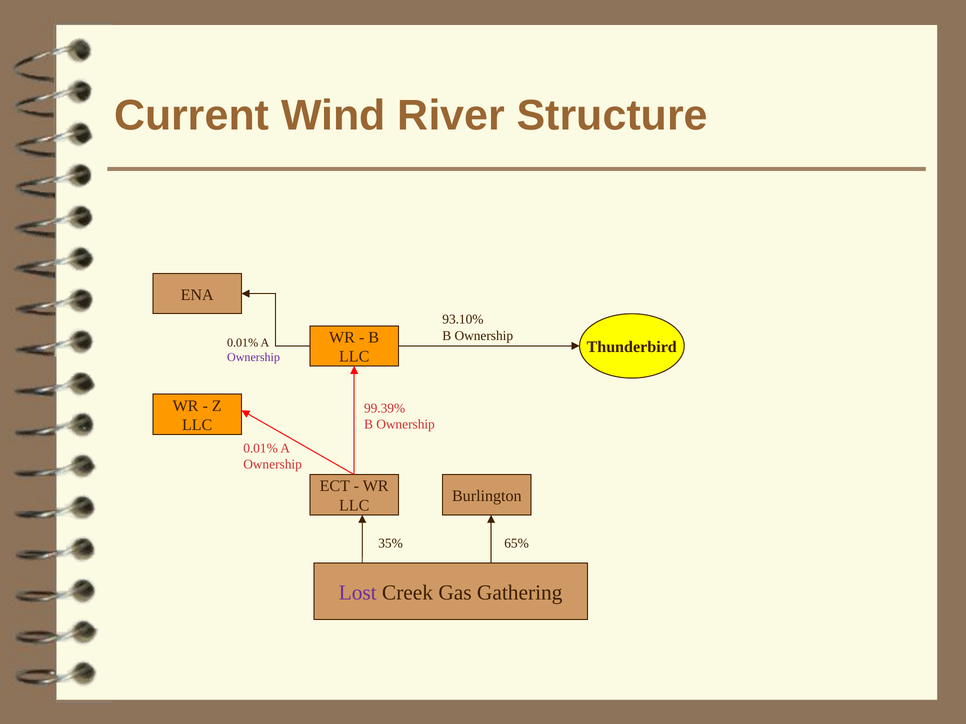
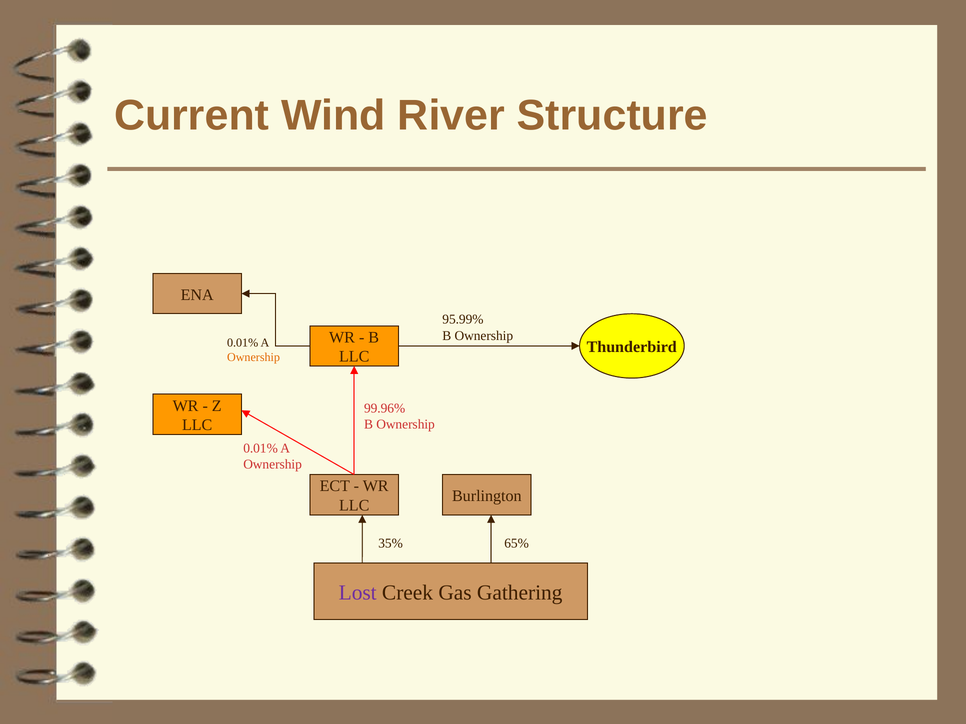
93.10%: 93.10% -> 95.99% (463, 320)
Ownership colour: purple -> orange (254, 358)
99.39%: 99.39% -> 99.96% (385, 408)
